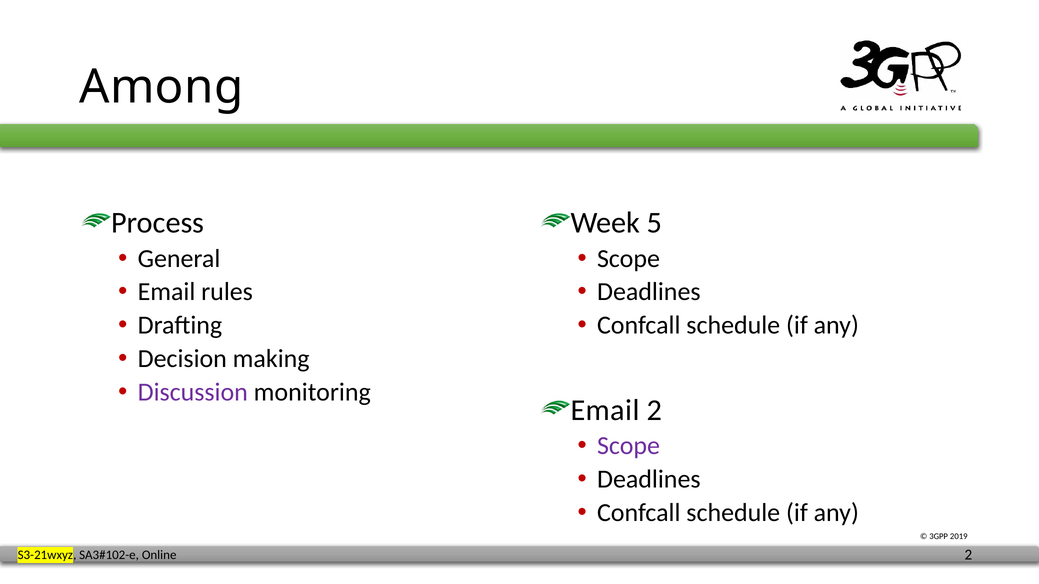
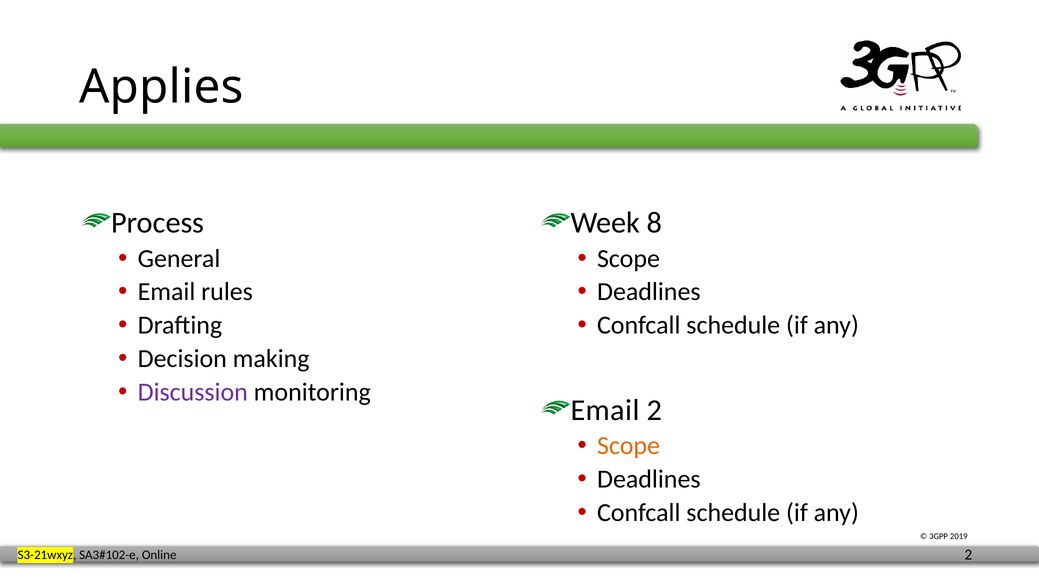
Among: Among -> Applies (161, 87)
5: 5 -> 8 (655, 223)
Scope colour: purple -> orange (629, 446)
